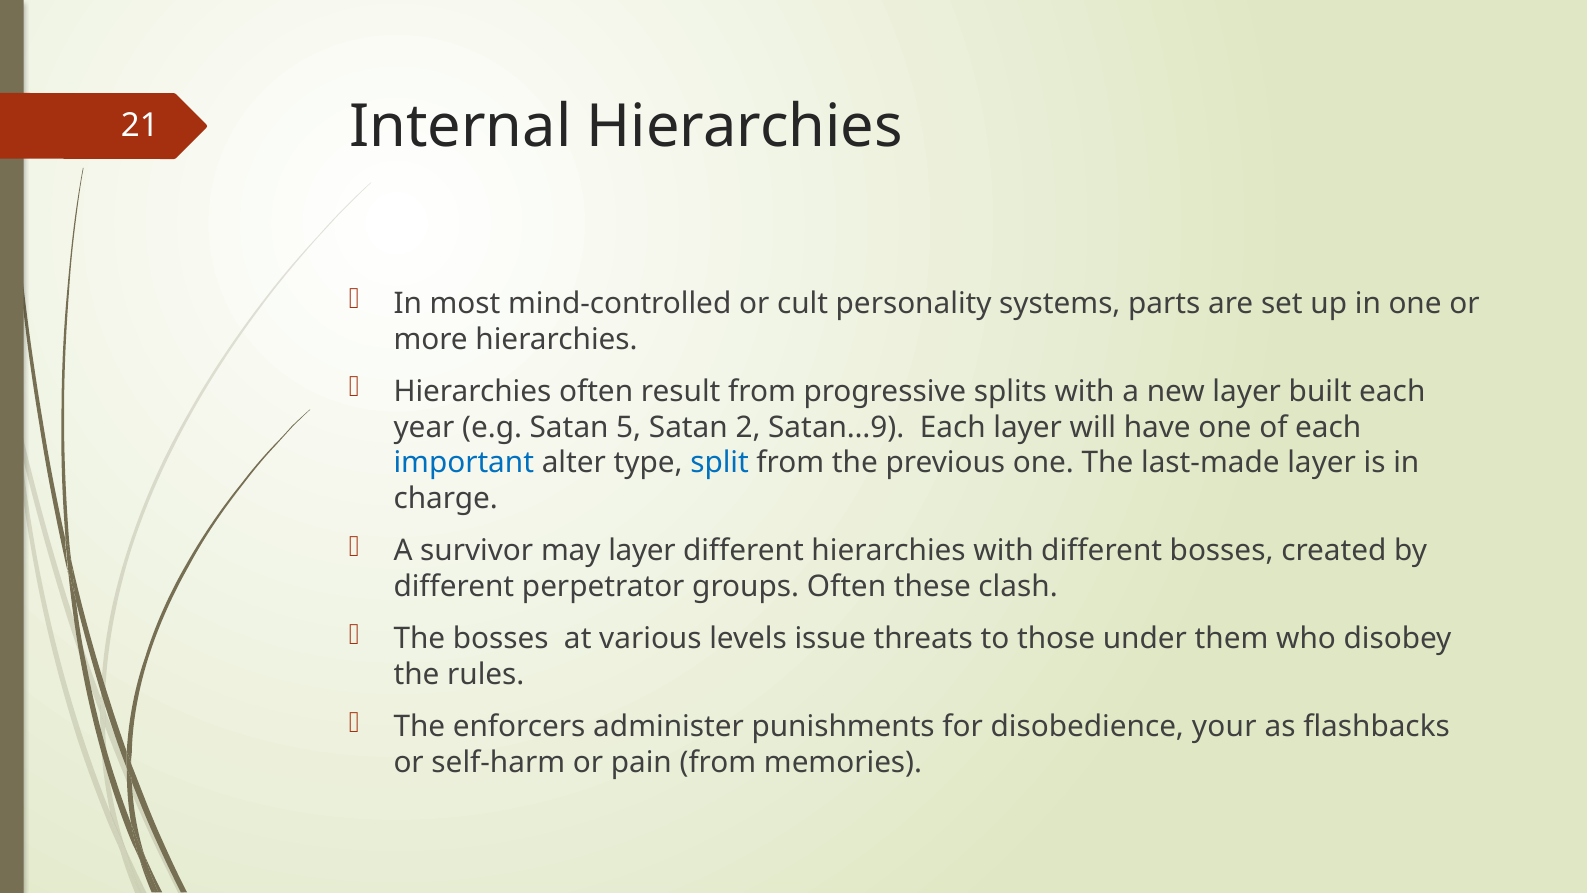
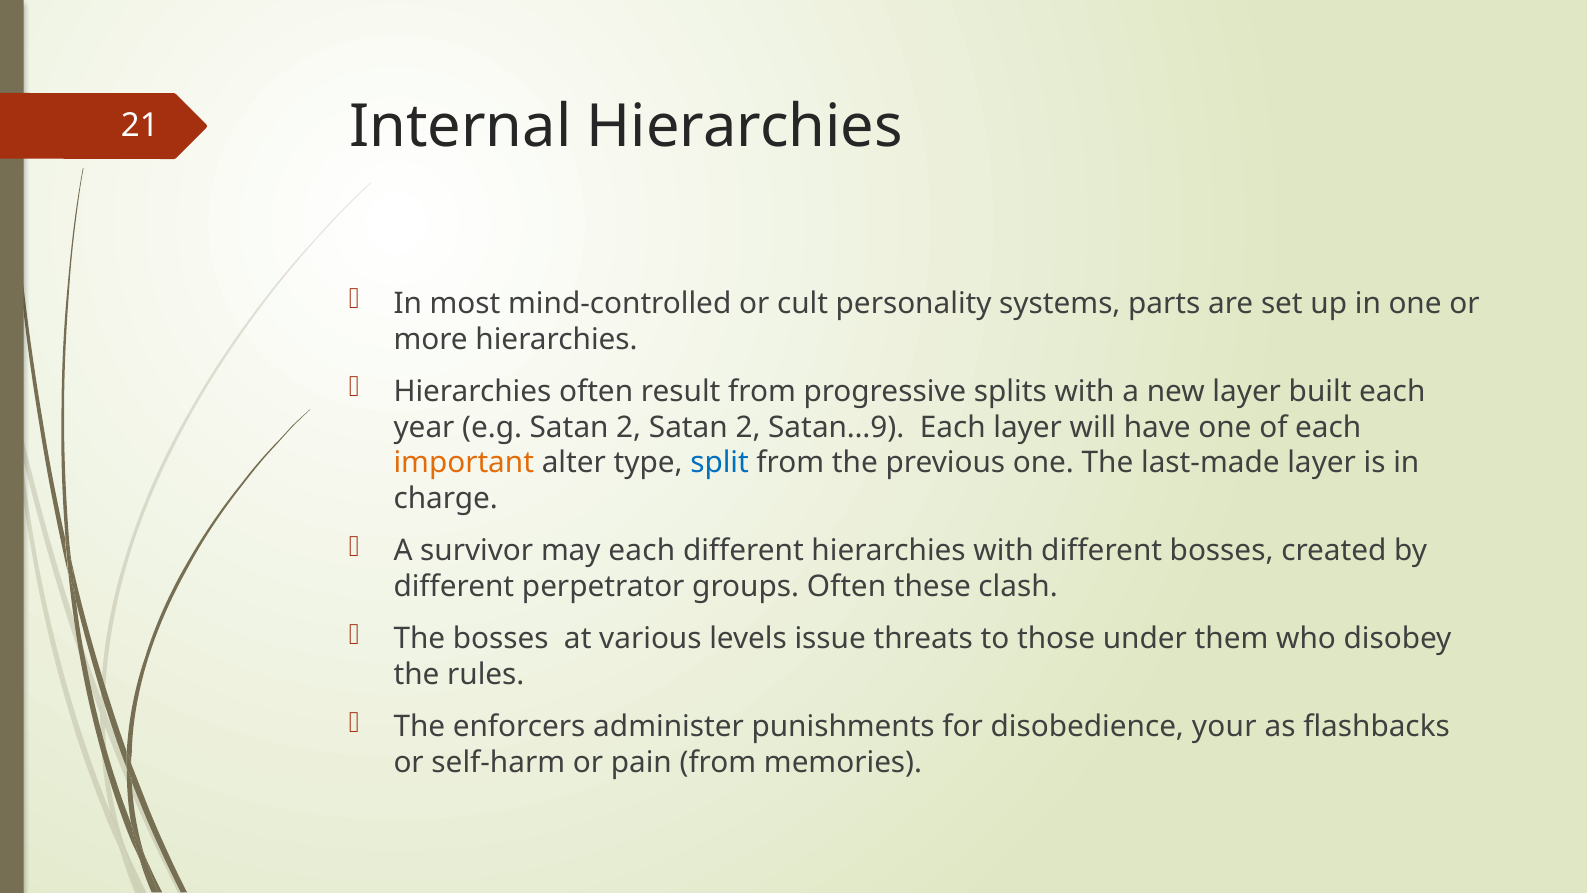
e.g Satan 5: 5 -> 2 (629, 427)
important colour: blue -> orange (464, 463)
may layer: layer -> each (642, 551)
